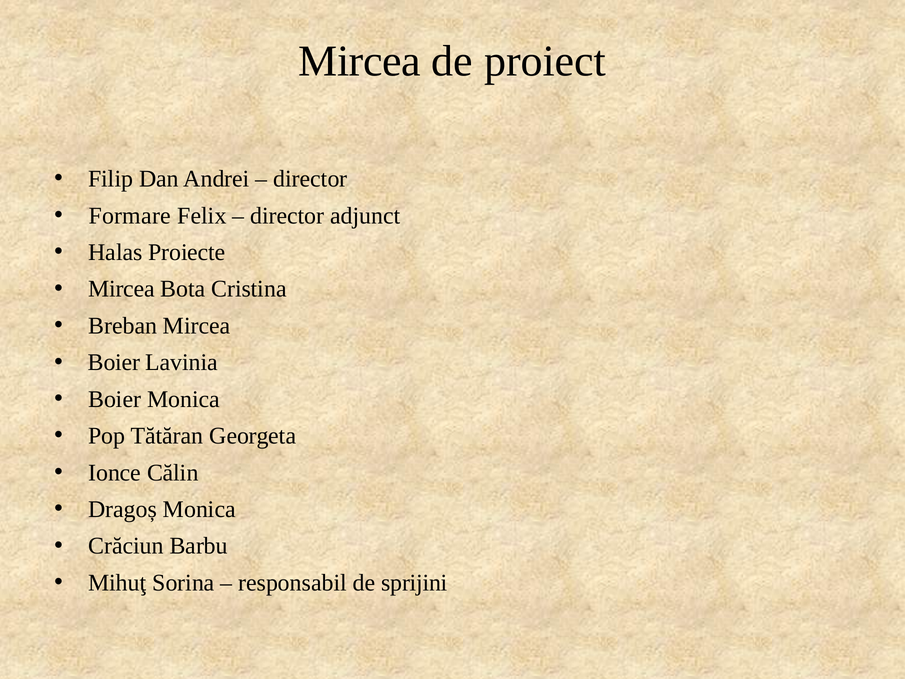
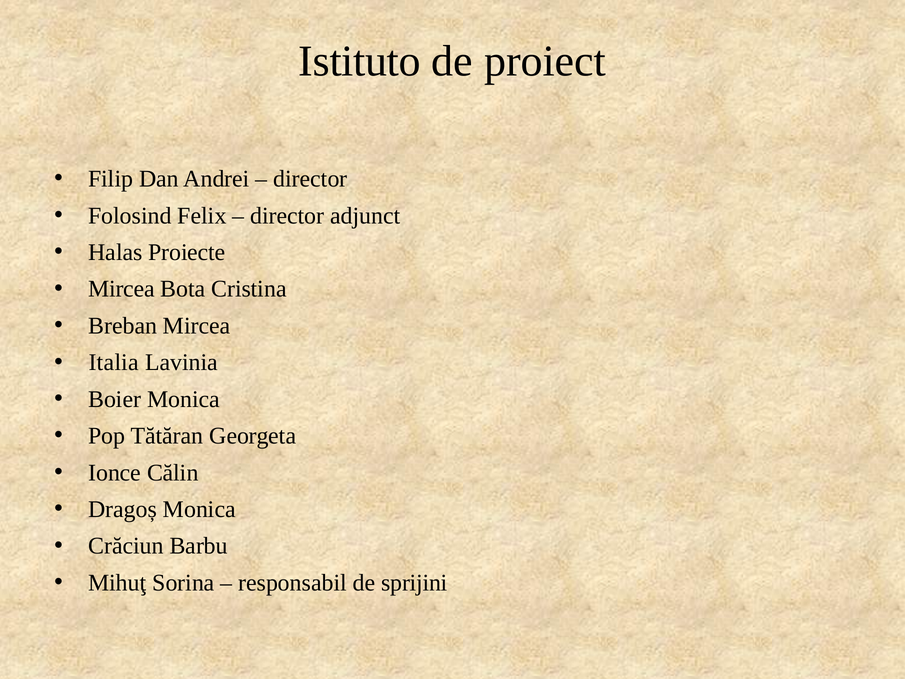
Mircea: Mircea -> Istituto (360, 61)
Formare: Formare -> Folosind (130, 216)
Boier: Boier -> Italia (114, 362)
